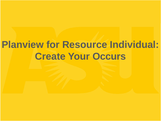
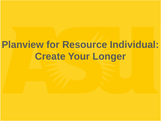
Occurs: Occurs -> Longer (109, 56)
